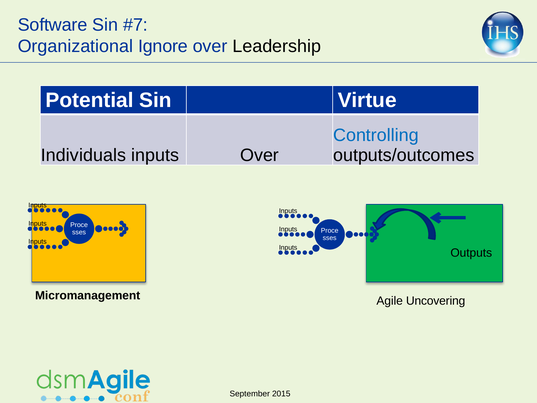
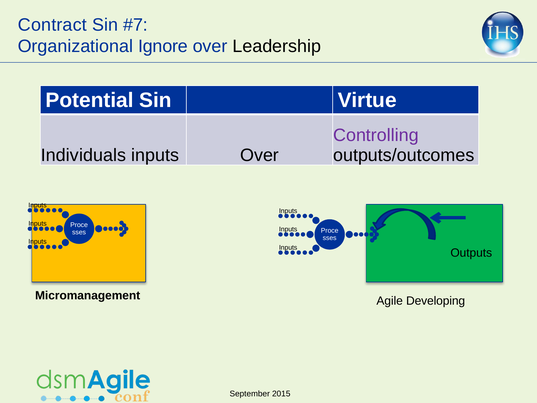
Software: Software -> Contract (52, 25)
Controlling colour: blue -> purple (376, 135)
Uncovering: Uncovering -> Developing (436, 301)
